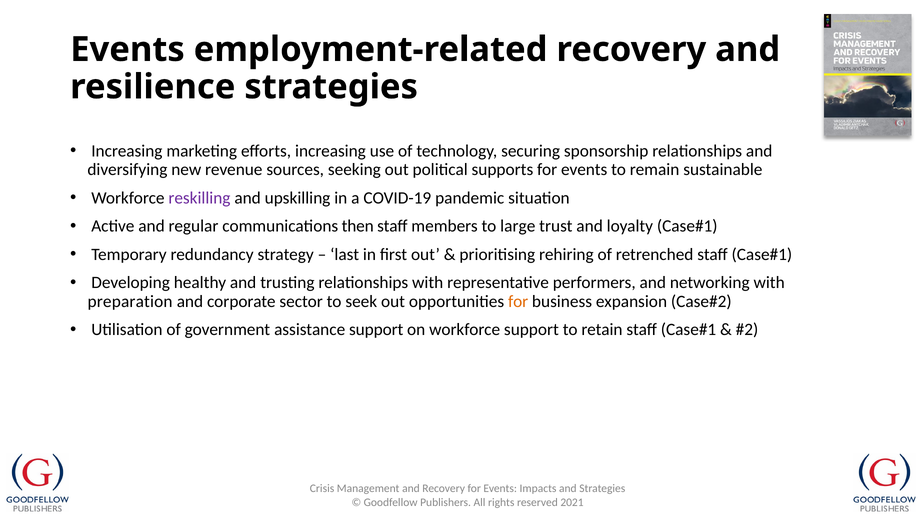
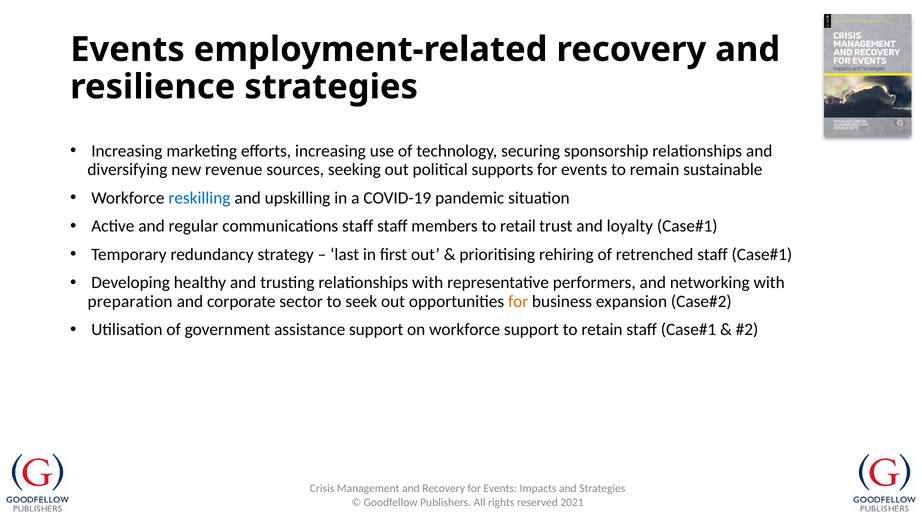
reskilling colour: purple -> blue (199, 198)
communications then: then -> staff (358, 226)
large: large -> retail (518, 226)
